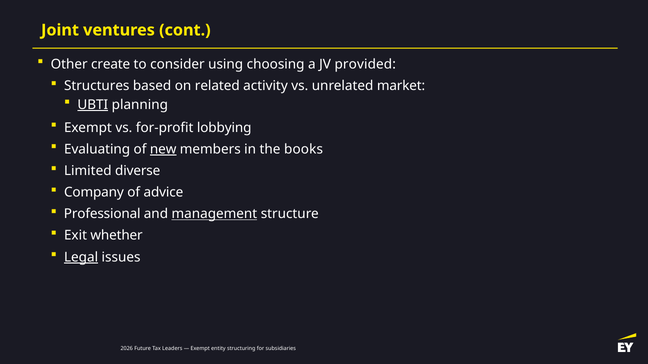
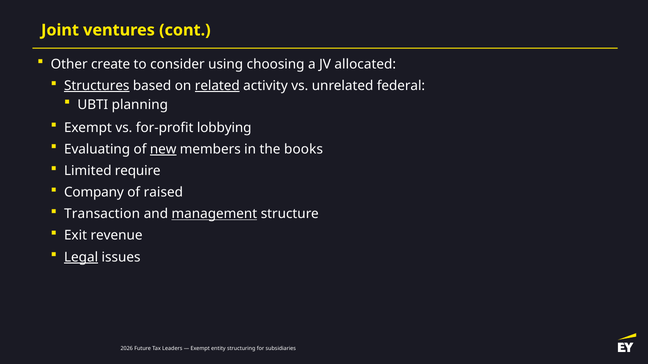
provided: provided -> allocated (365, 64)
Structures underline: none -> present (97, 86)
related underline: none -> present (217, 86)
market: market -> federal (401, 86)
UBTI underline: present -> none (93, 105)
diverse: diverse -> require (138, 171)
advice: advice -> raised (163, 193)
Professional: Professional -> Transaction (102, 214)
whether: whether -> revenue (117, 236)
